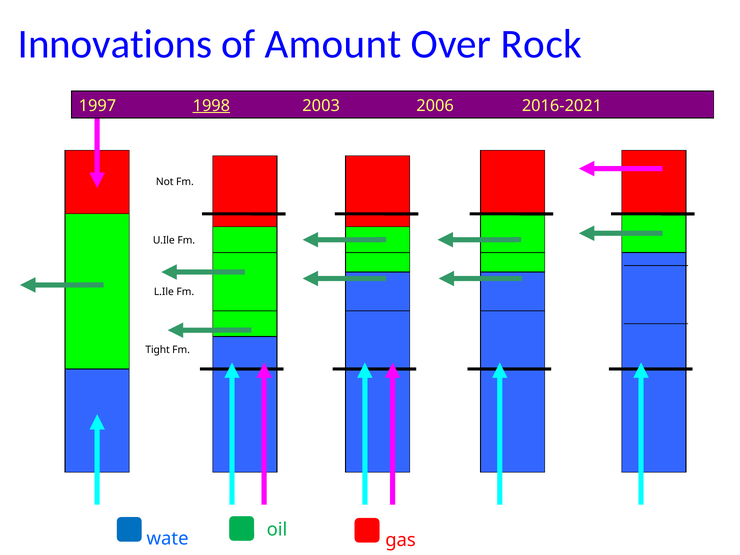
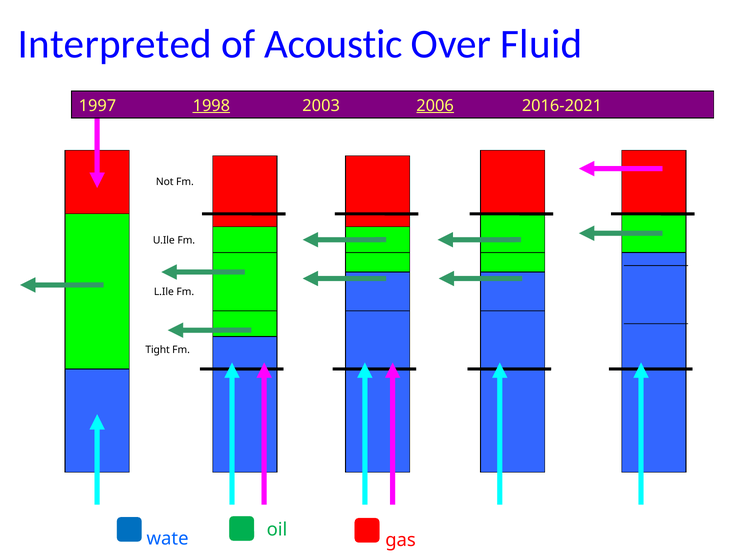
Innovations: Innovations -> Interpreted (115, 44)
Amount: Amount -> Acoustic (333, 44)
Rock: Rock -> Fluid (541, 44)
2006 underline: none -> present (435, 106)
